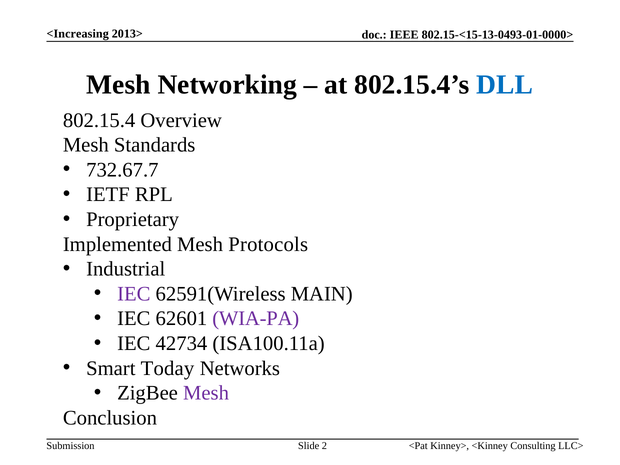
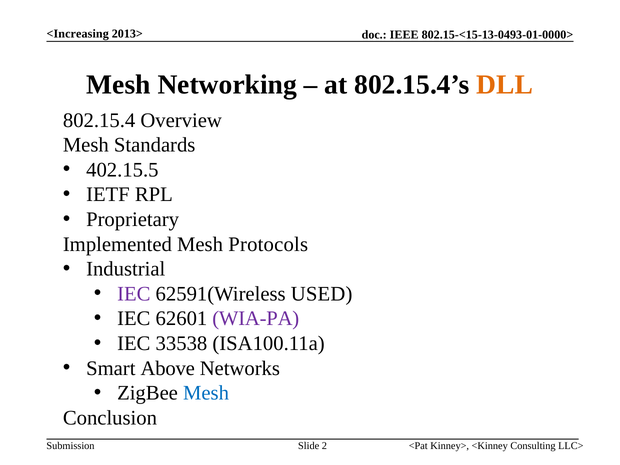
DLL colour: blue -> orange (505, 85)
732.67.7: 732.67.7 -> 402.15.5 (122, 170)
MAIN: MAIN -> USED (322, 294)
42734: 42734 -> 33538 (181, 343)
Today: Today -> Above (168, 368)
Mesh colour: purple -> blue (206, 393)
